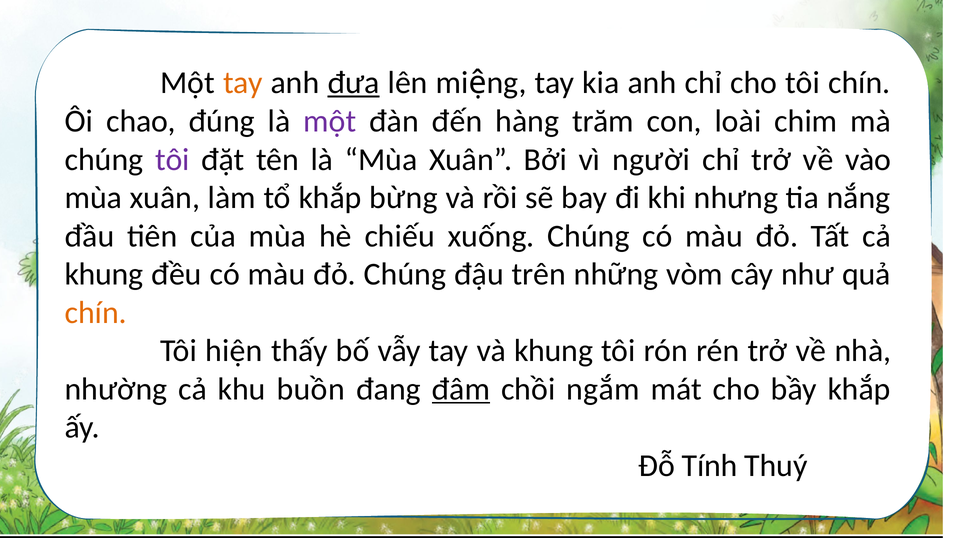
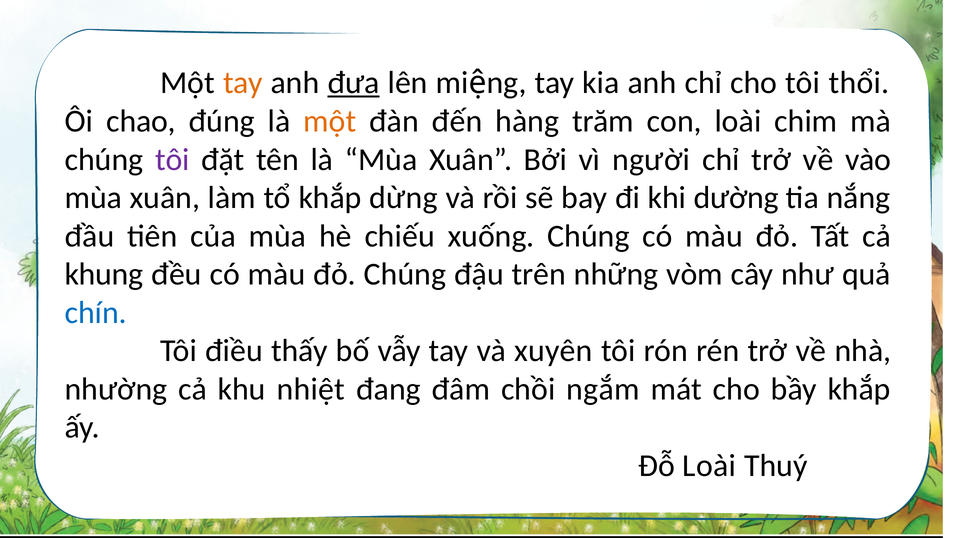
tôi chín: chín -> thổi (859, 83)
một colour: purple -> orange (330, 121)
bừng: bừng -> dừng (404, 198)
nhưng: nhưng -> dường (736, 198)
chín colour: orange -> blue (96, 312)
hiện: hiện -> điều (234, 351)
và khung: khung -> xuyên (553, 351)
buồn: buồn -> nhiệt (311, 389)
đâm underline: present -> none (461, 389)
Đỗ Tính: Tính -> Loài (709, 465)
